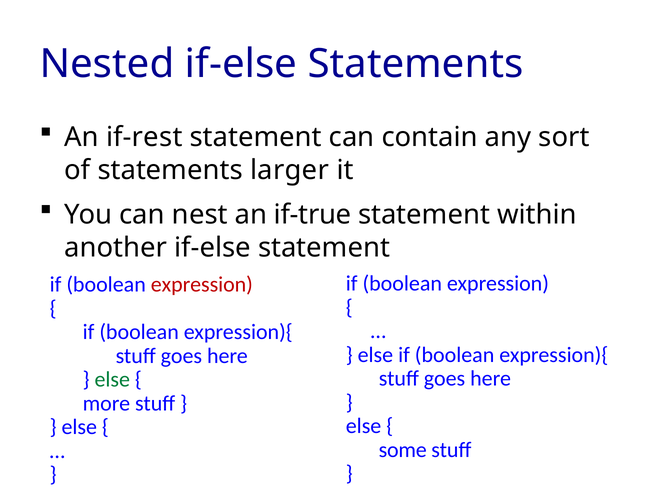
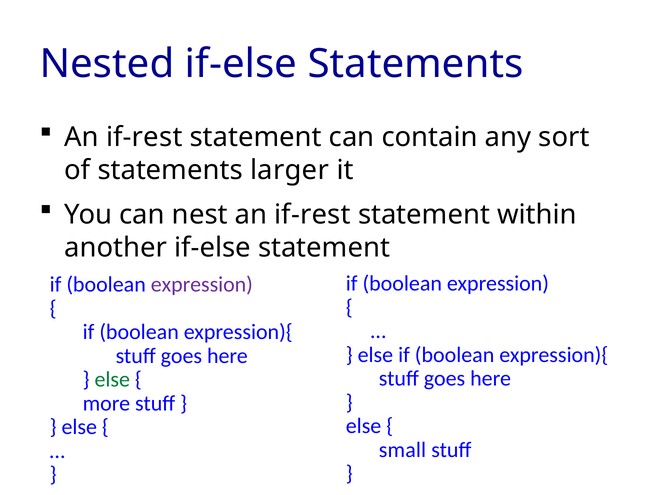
nest an if-true: if-true -> if-rest (312, 214)
expression colour: red -> purple (202, 285)
some: some -> small (403, 450)
